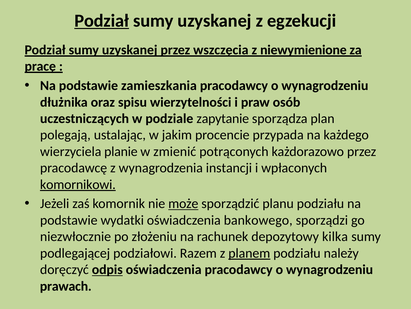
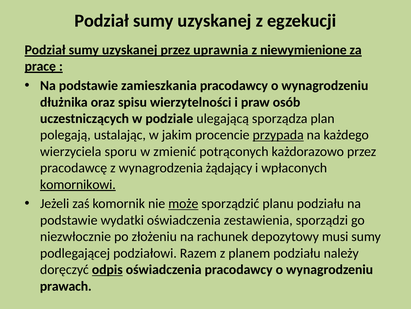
Podział underline: present -> none (102, 21)
wszczęcia: wszczęcia -> uprawnia (221, 50)
zapytanie: zapytanie -> ulegającą (223, 118)
przypada underline: none -> present (278, 135)
planie: planie -> sporu (121, 151)
instancji: instancji -> żądający (229, 168)
bankowego: bankowego -> zestawienia (258, 220)
kilka: kilka -> musi (335, 236)
planem underline: present -> none (249, 253)
